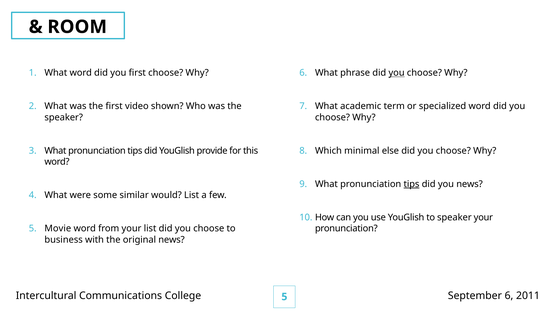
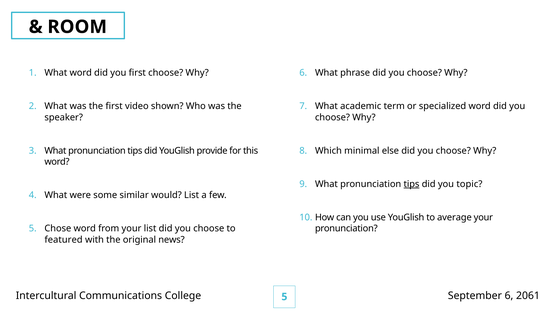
you underline: present -> none (397, 73)
you news: news -> topic (469, 184)
to speaker: speaker -> average (454, 217)
Movie: Movie -> Chose (58, 228)
business: business -> featured (64, 239)
2011: 2011 -> 2061 (528, 296)
